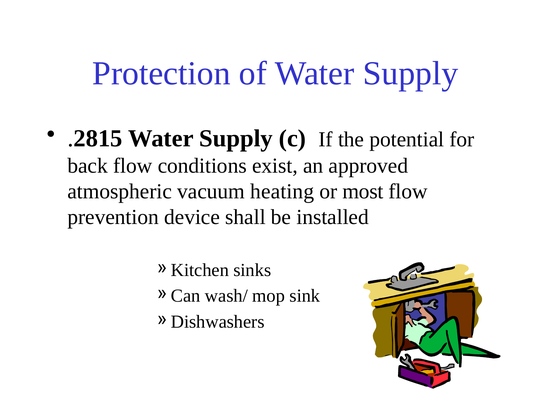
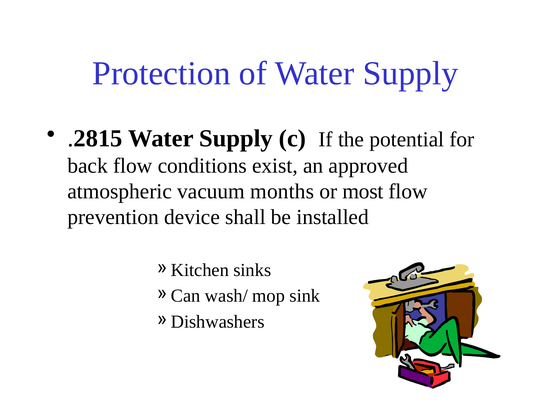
heating: heating -> months (282, 192)
